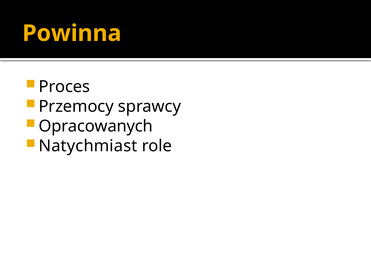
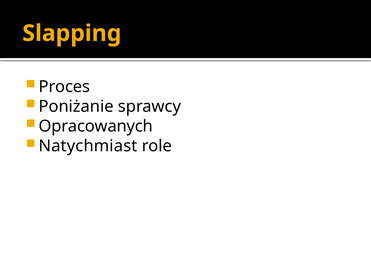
Powinna: Powinna -> Slapping (72, 33)
Przemocy: Przemocy -> Poniżanie (76, 107)
